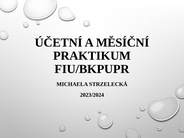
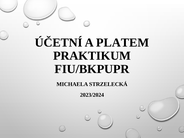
MĚSÍČNÍ: MĚSÍČNÍ -> PLATEM (123, 43)
